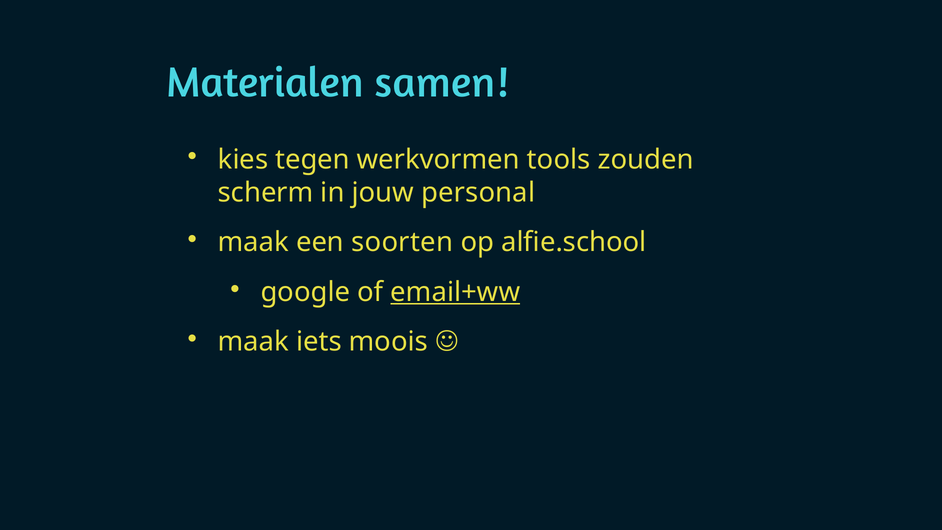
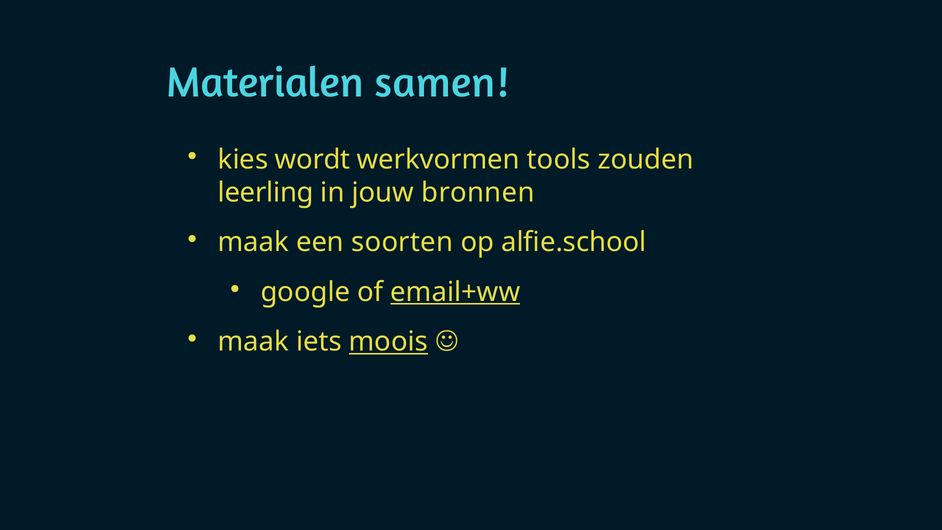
tegen: tegen -> wordt (313, 159)
scherm: scherm -> leerling (266, 192)
personal: personal -> bronnen (478, 192)
moois underline: none -> present (388, 342)
